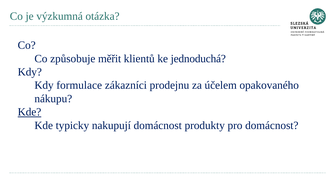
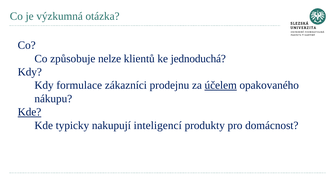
měřit: měřit -> nelze (110, 59)
účelem underline: none -> present (221, 85)
nakupují domácnost: domácnost -> inteligencí (158, 125)
